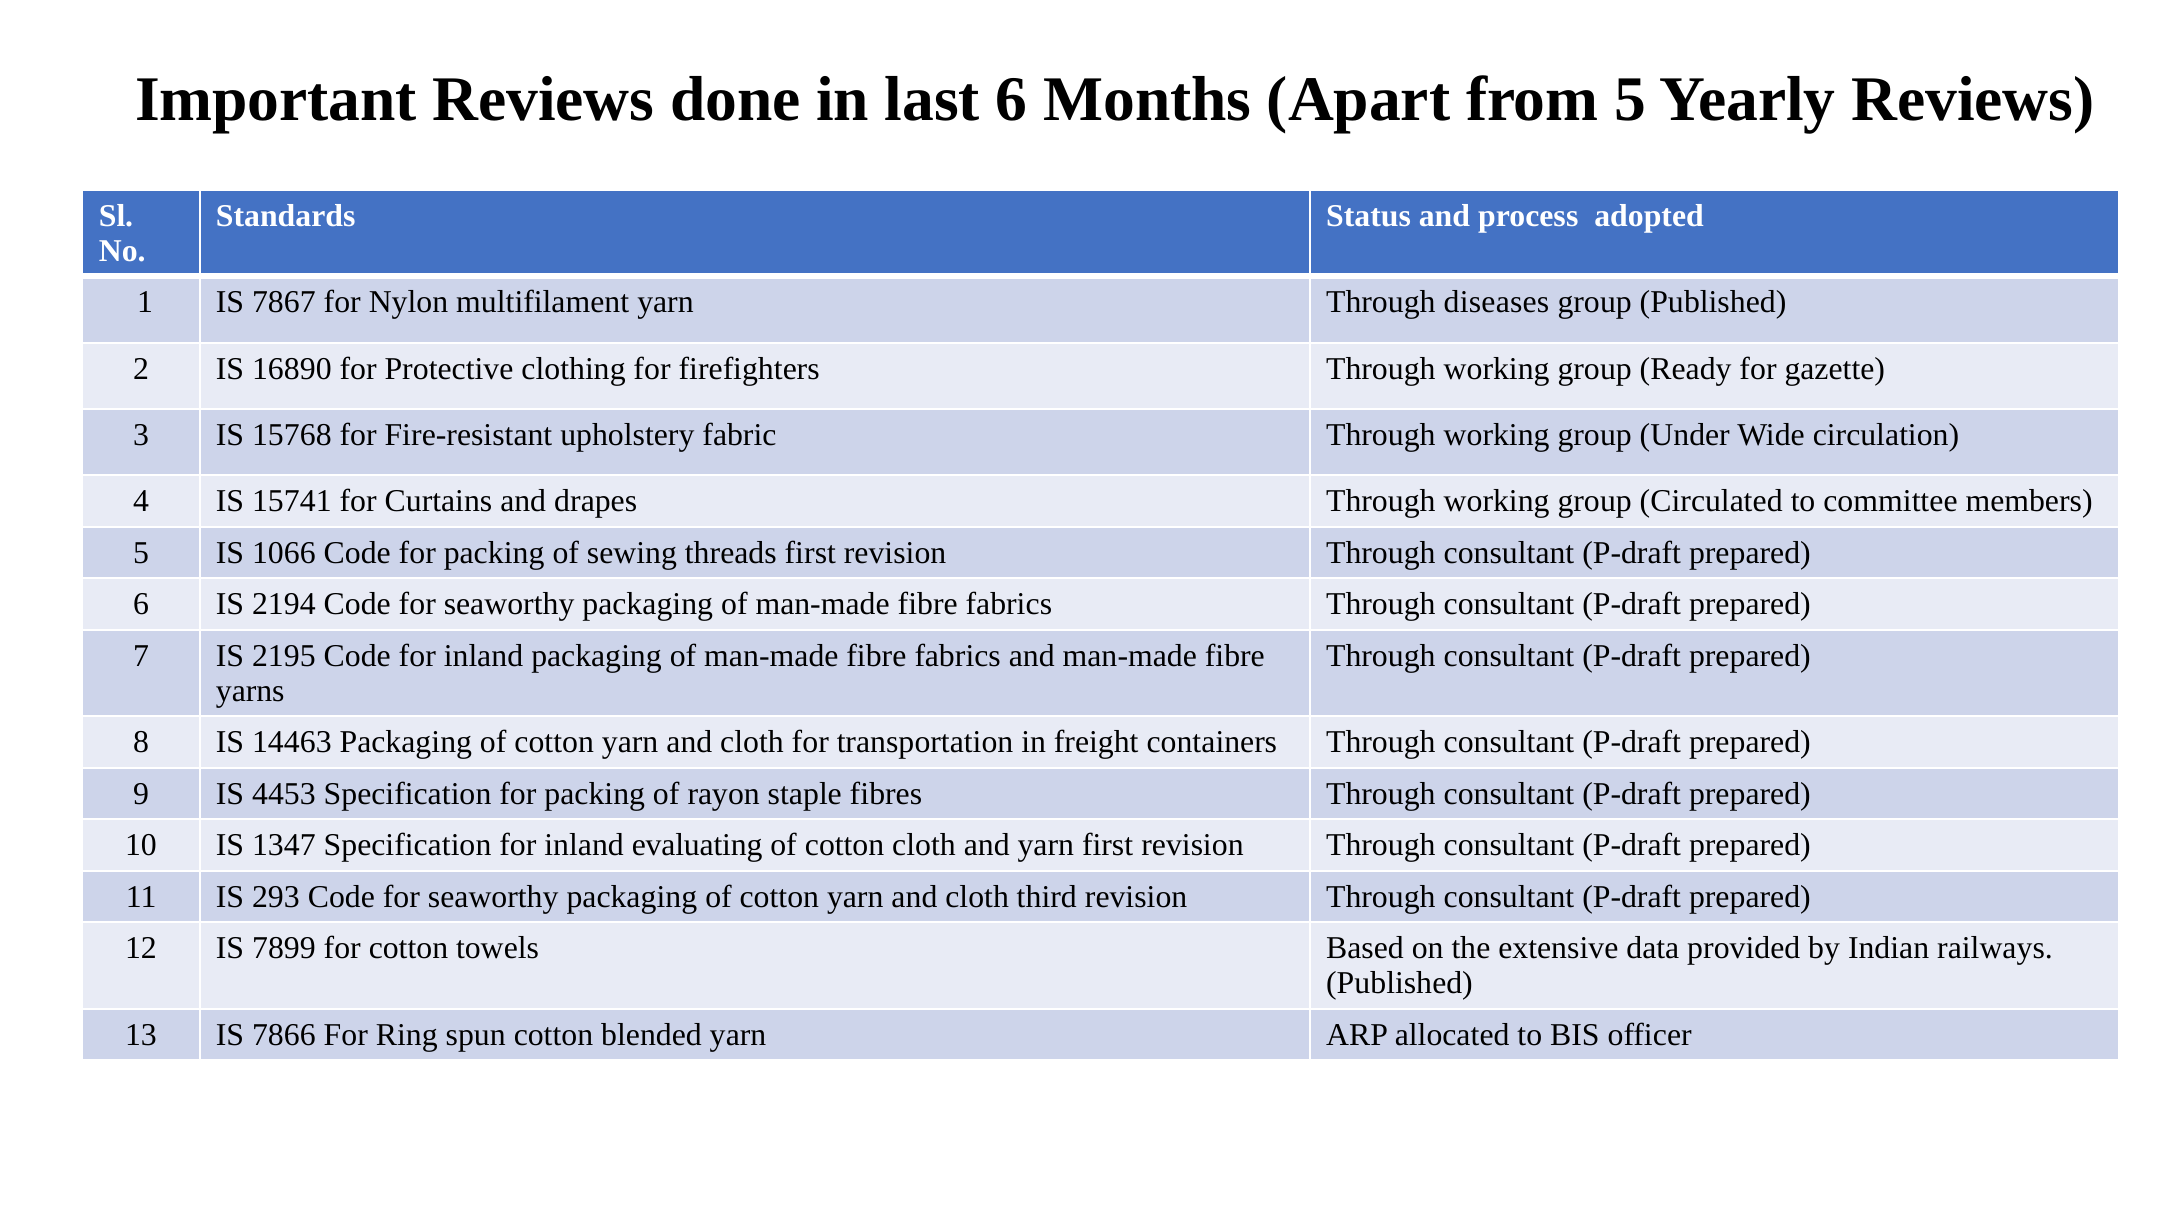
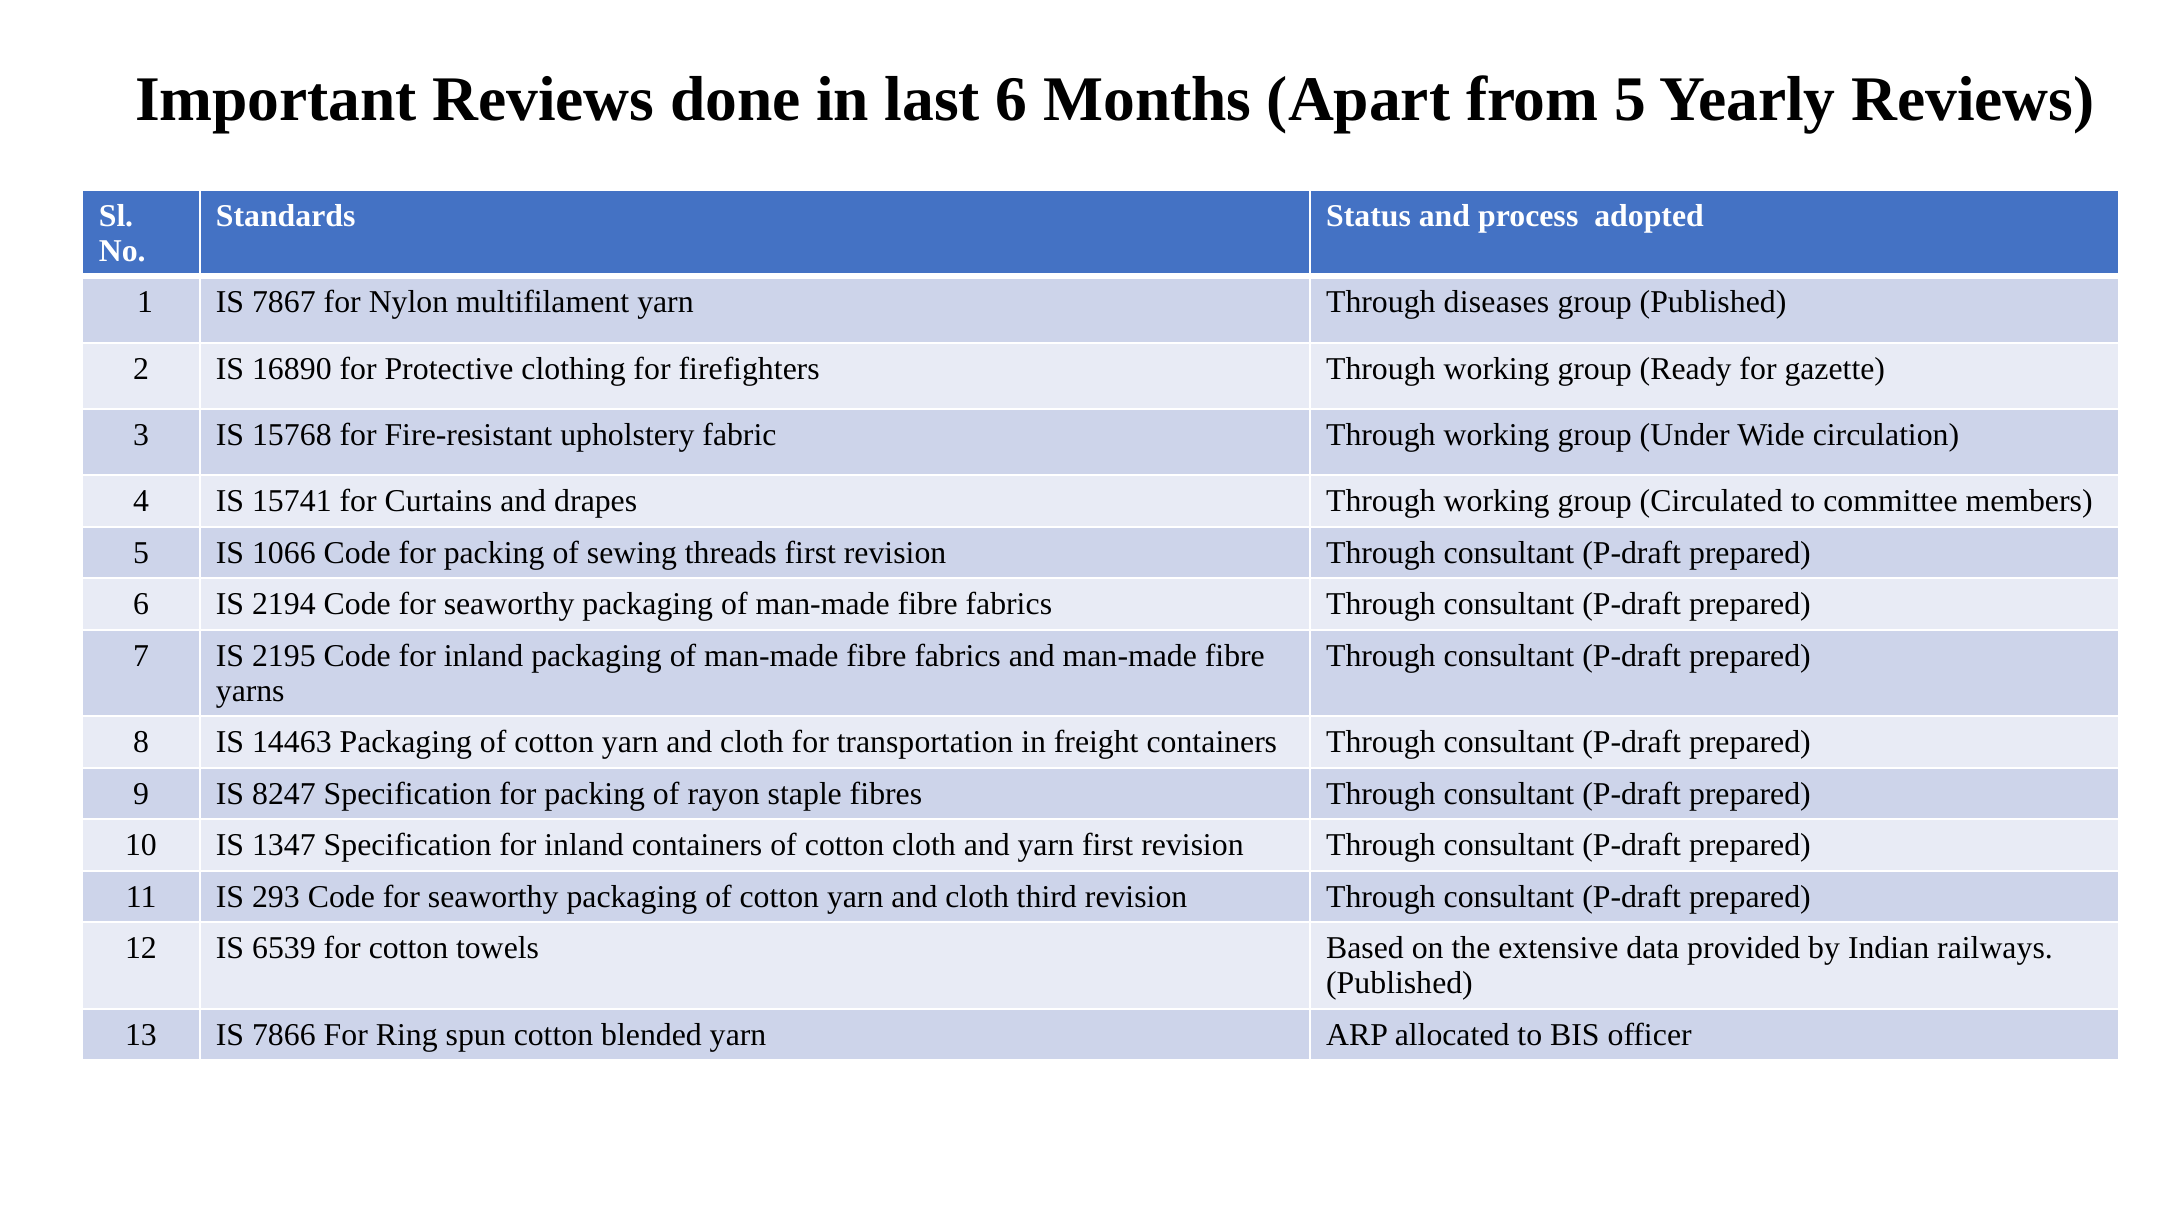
4453: 4453 -> 8247 (284, 794)
inland evaluating: evaluating -> containers (697, 845)
7899: 7899 -> 6539 (284, 948)
